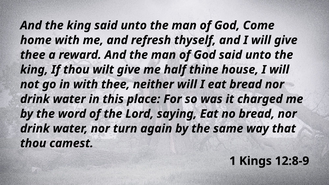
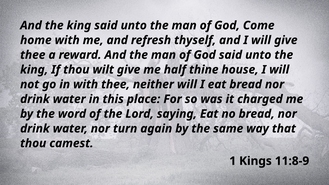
12:8-9: 12:8-9 -> 11:8-9 (292, 161)
